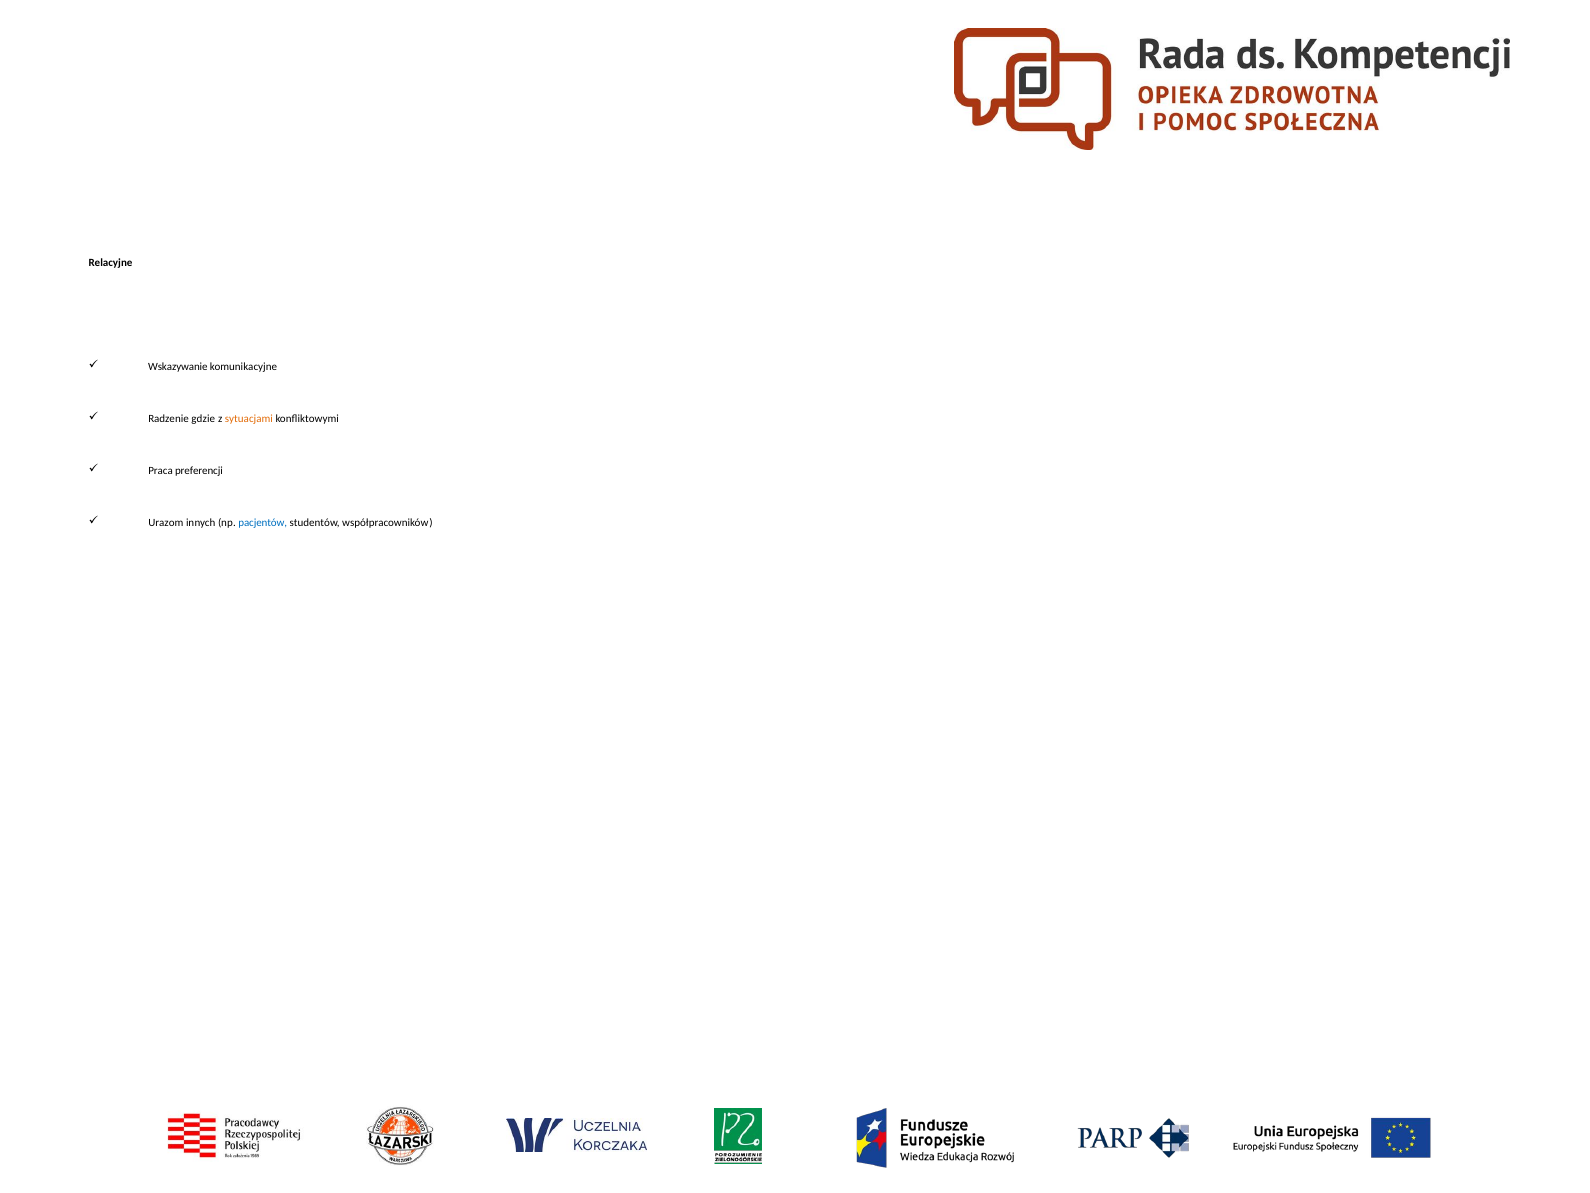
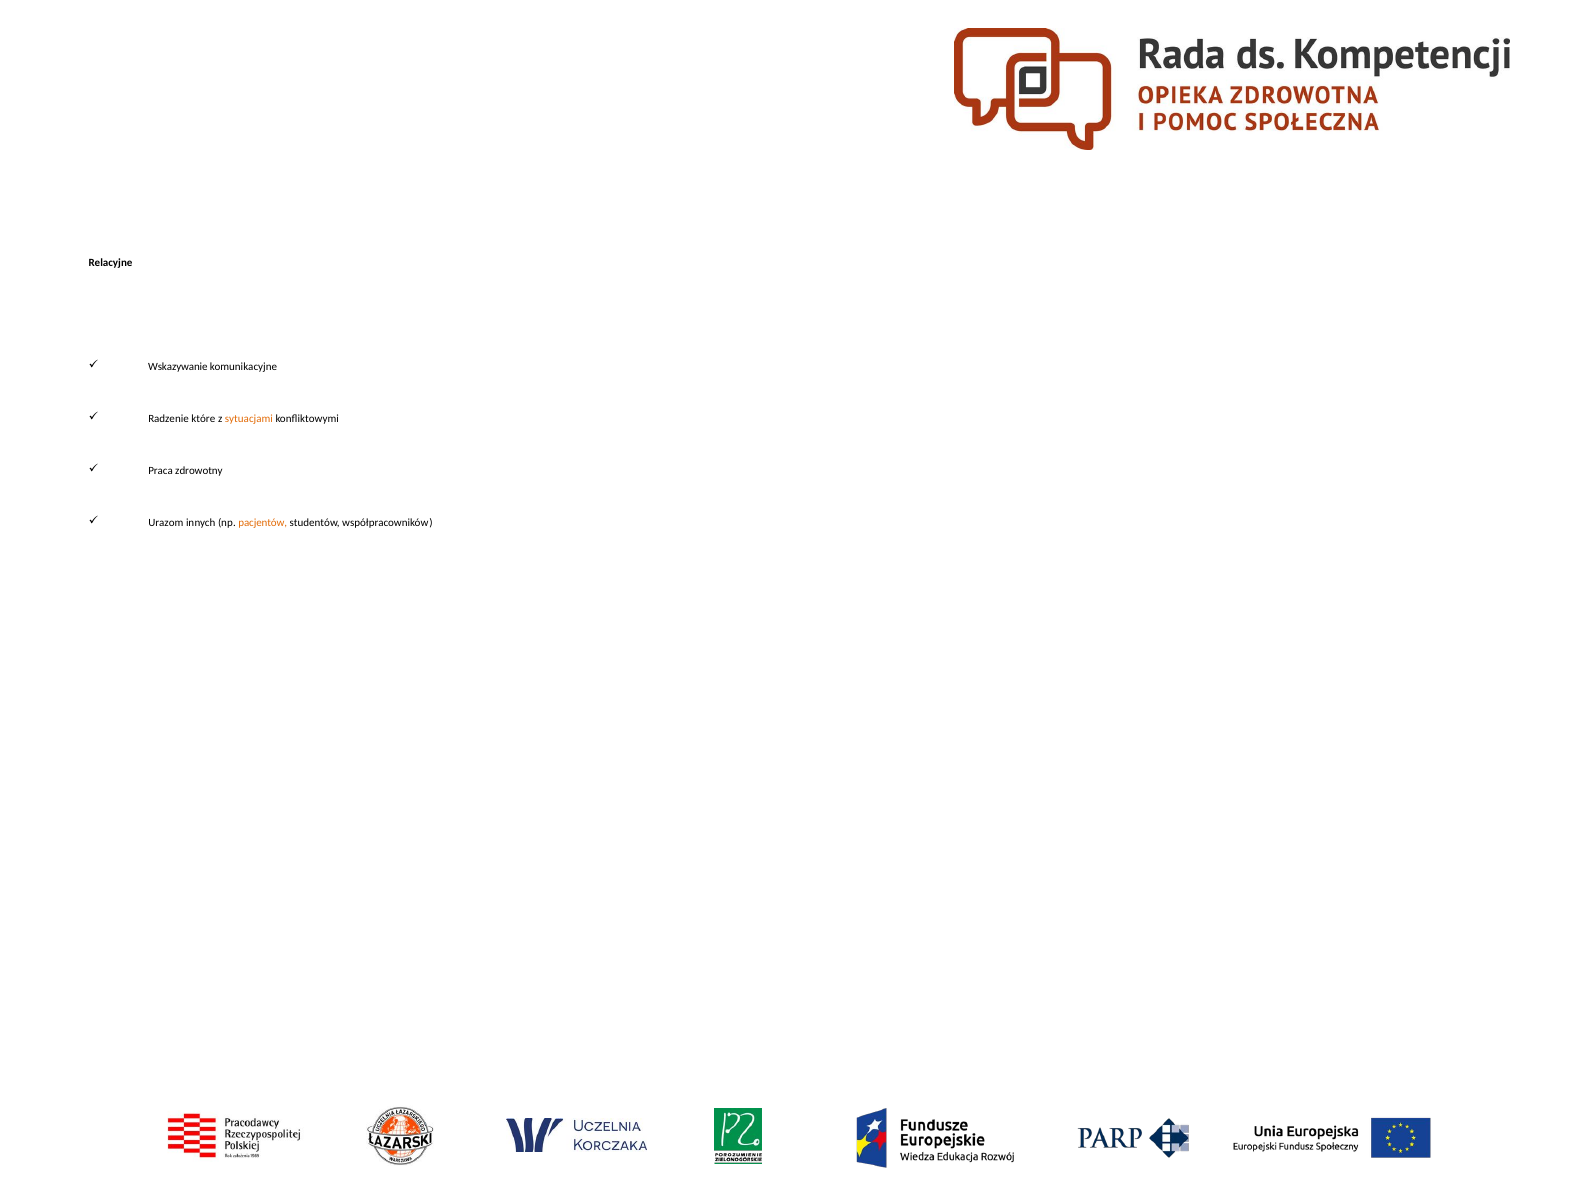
gdzie: gdzie -> które (203, 419)
preferencji: preferencji -> zdrowotny (199, 471)
pacjentów colour: blue -> orange (263, 523)
